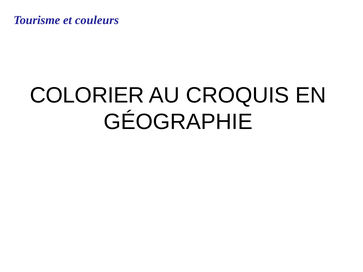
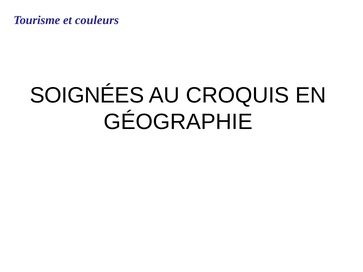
COLORIER: COLORIER -> SOIGNÉES (87, 95)
